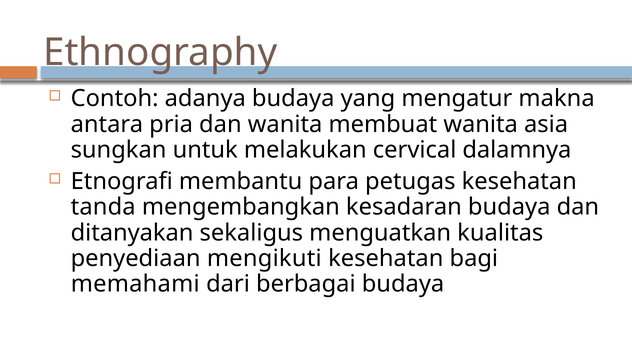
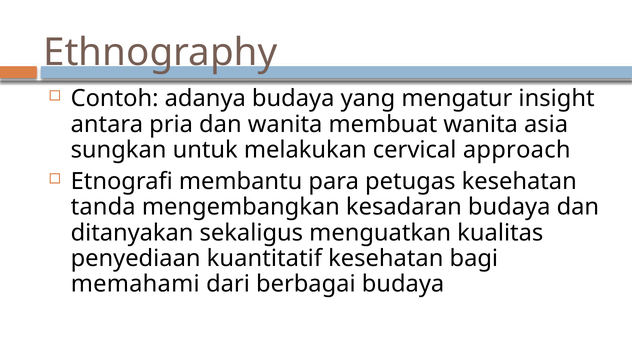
makna: makna -> insight (557, 99)
dalamnya: dalamnya -> approach (517, 150)
mengikuti: mengikuti -> kuantitatif (264, 259)
